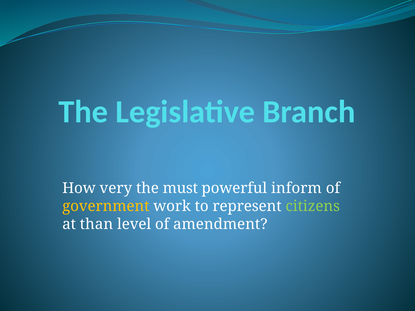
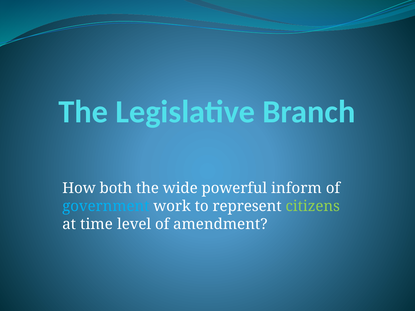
very: very -> both (116, 188)
must: must -> wide (180, 188)
government colour: yellow -> light blue (106, 206)
than: than -> time (96, 224)
